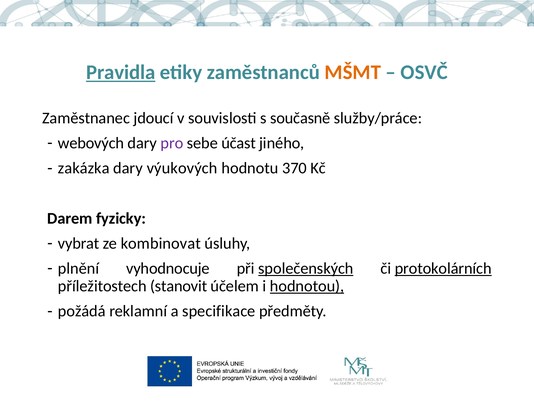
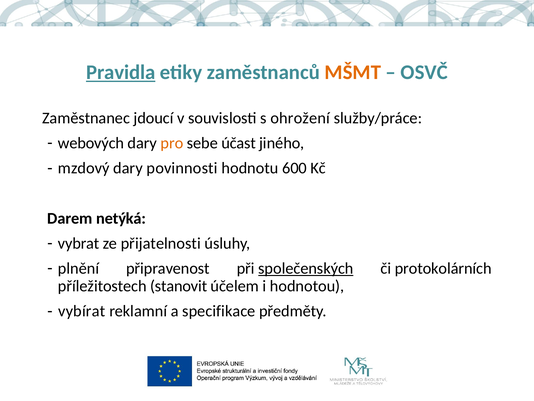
současně: současně -> ohrožení (300, 118)
pro colour: purple -> orange (172, 143)
zakázka: zakázka -> mzdový (84, 168)
výukových: výukových -> povinnosti (182, 168)
370: 370 -> 600 (295, 168)
fyzicky: fyzicky -> netýká (121, 218)
kombinovat: kombinovat -> přijatelnosti (161, 243)
vyhodnocuje: vyhodnocuje -> připravenost (168, 268)
protokolárních underline: present -> none (443, 268)
hodnotou underline: present -> none (307, 286)
požádá: požádá -> vybírat (82, 311)
